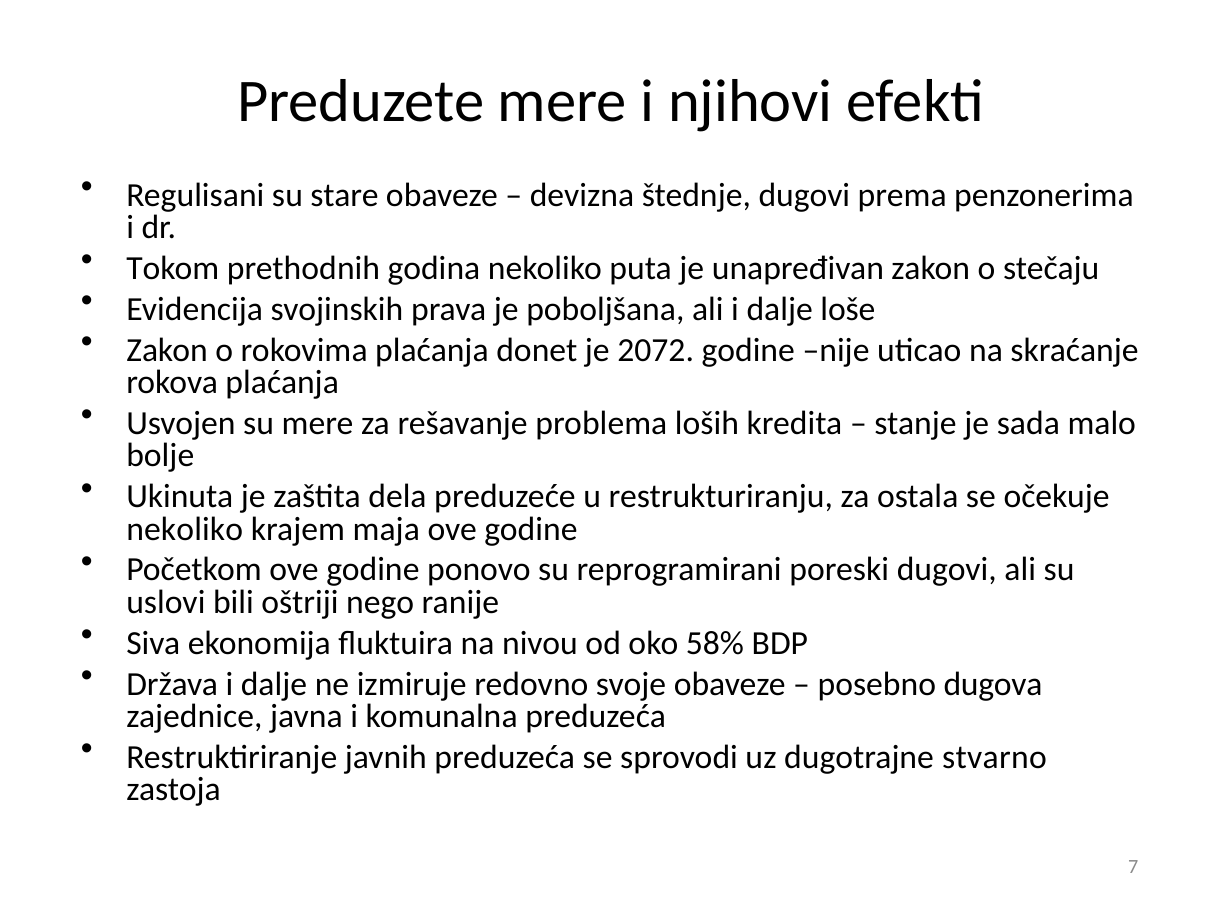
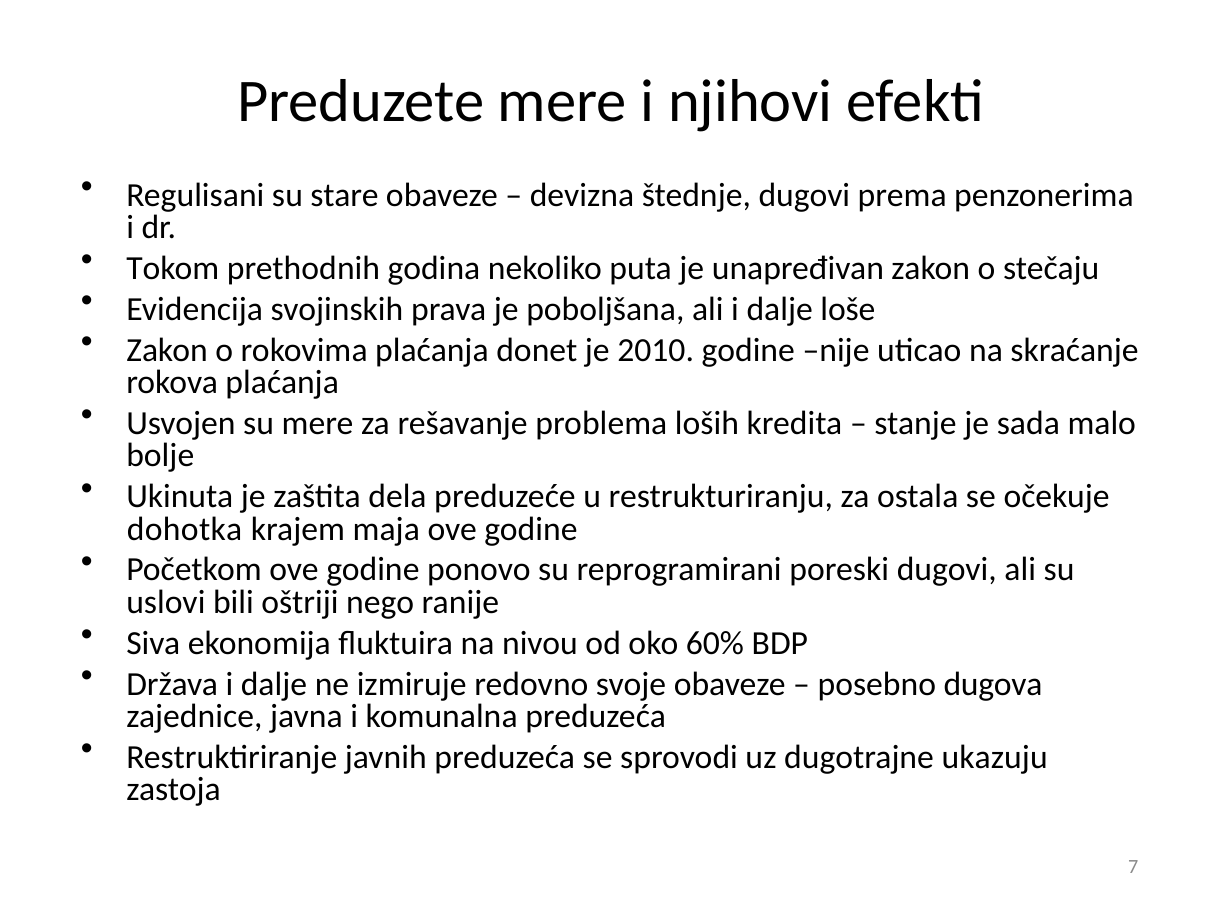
2072: 2072 -> 2010 (656, 350)
nekoliko: nekoliko -> dohotka (185, 529)
58%: 58% -> 60% (715, 643)
stvarno: stvarno -> ukazuju (995, 757)
